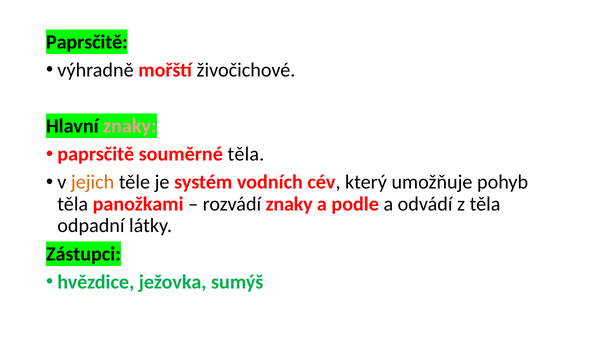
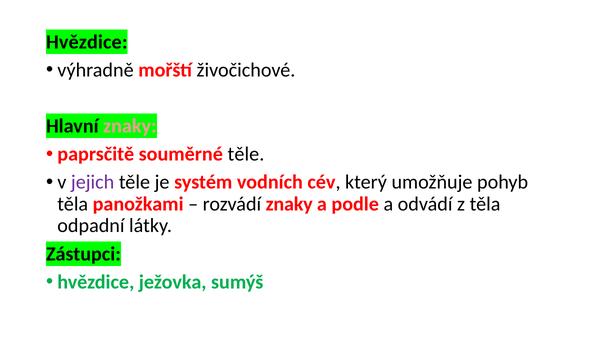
Paprsčitě: Paprsčitě -> Hvězdice (87, 42)
souměrné těla: těla -> těle (246, 154)
jejich colour: orange -> purple (93, 182)
